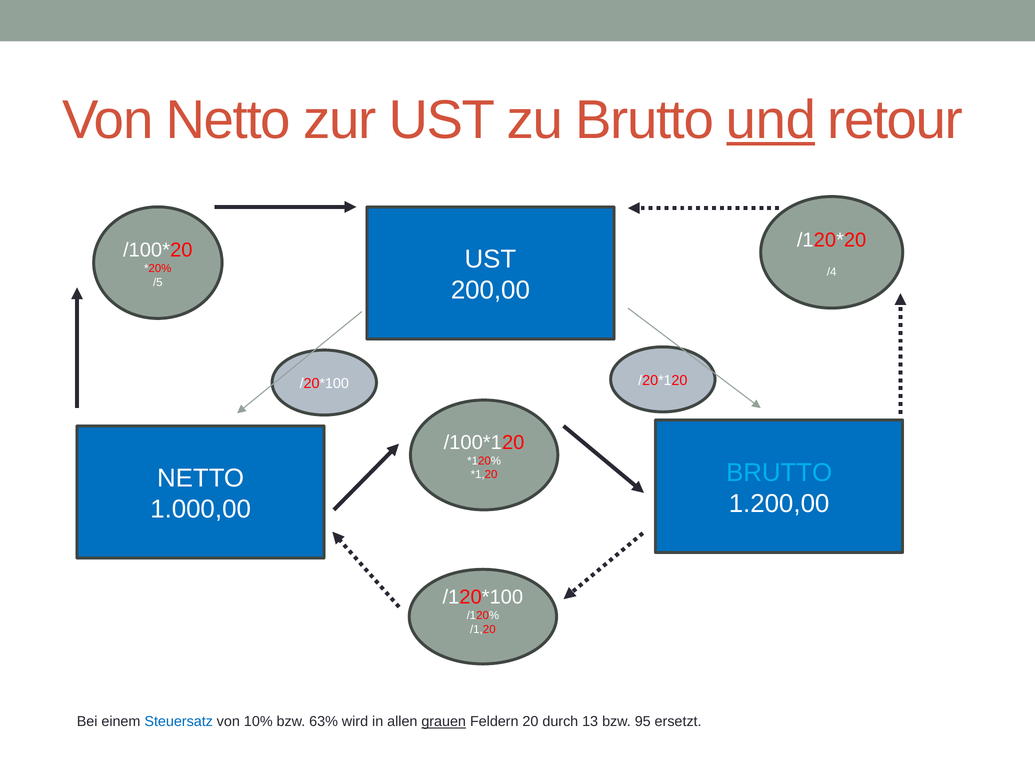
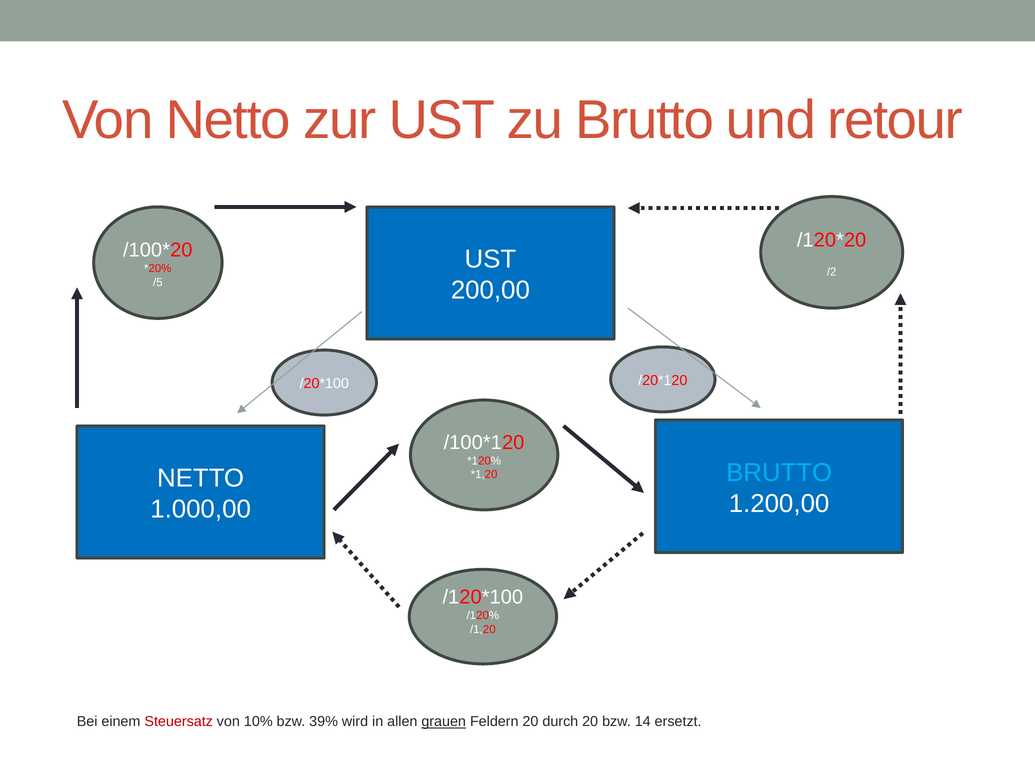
und underline: present -> none (771, 120)
/4: /4 -> /2 (832, 272)
Steuersatz colour: blue -> red (179, 722)
63%: 63% -> 39% (324, 722)
durch 13: 13 -> 20 (590, 722)
95: 95 -> 14 (643, 722)
